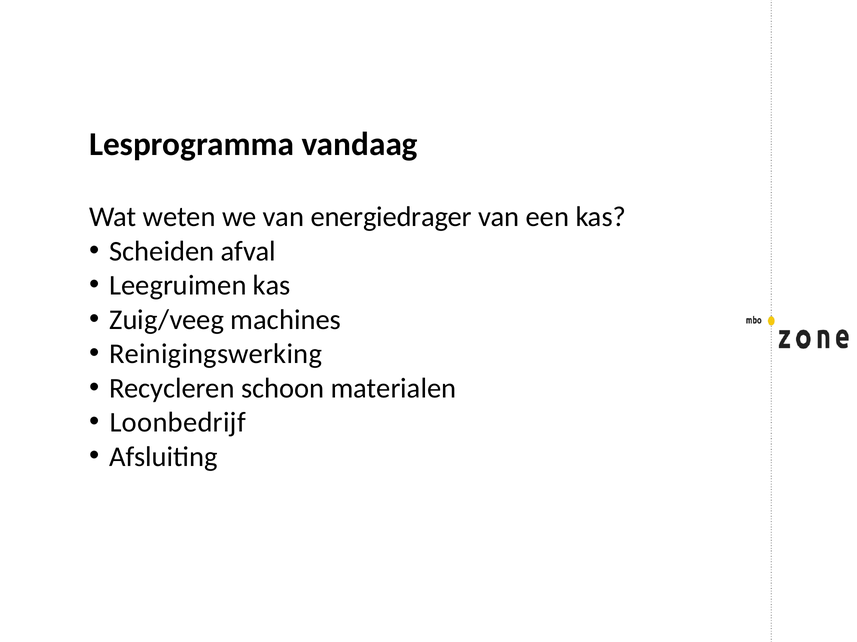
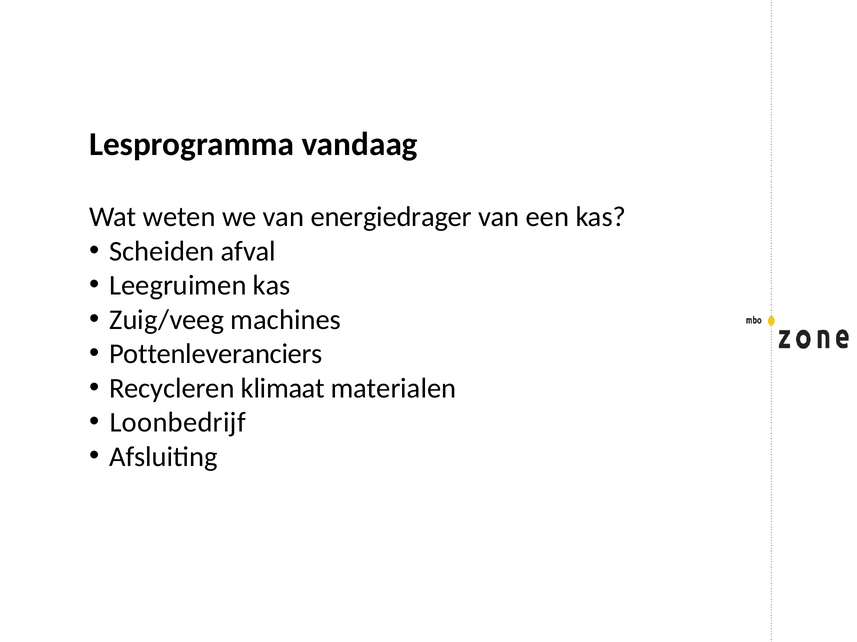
Reinigingswerking: Reinigingswerking -> Pottenleveranciers (216, 354)
schoon: schoon -> klimaat (283, 389)
